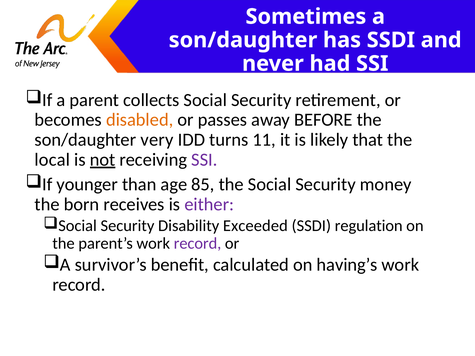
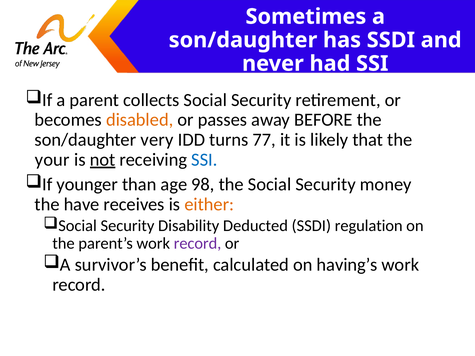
11: 11 -> 77 (264, 140)
local: local -> your (52, 160)
SSI colour: purple -> blue (204, 160)
85: 85 -> 98 (203, 185)
born: born -> have (82, 205)
either colour: purple -> orange (209, 205)
Exceeded: Exceeded -> Deducted (255, 226)
